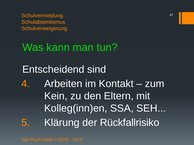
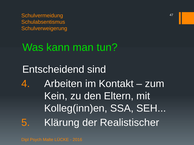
Rückfallrisiko: Rückfallrisiko -> Realistischer (130, 123)
